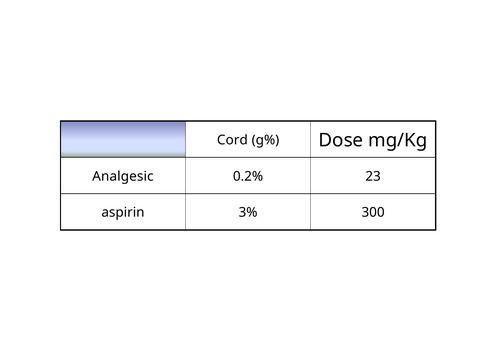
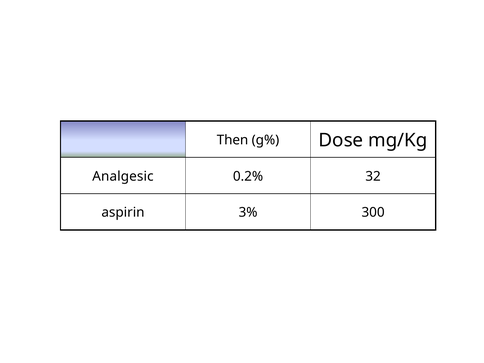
Cord: Cord -> Then (233, 140)
23: 23 -> 32 (373, 176)
